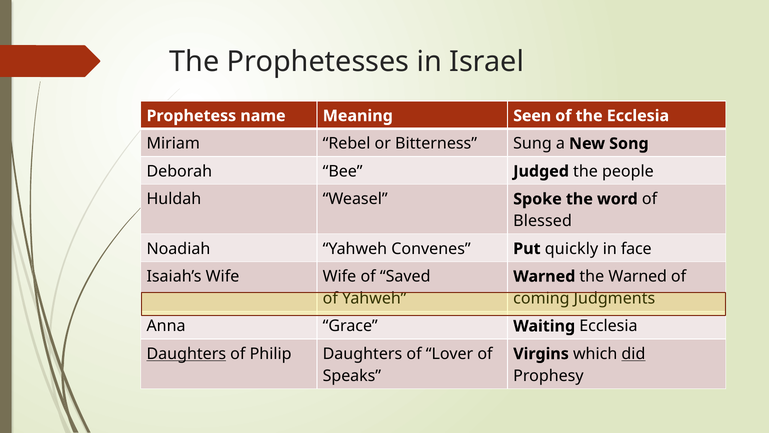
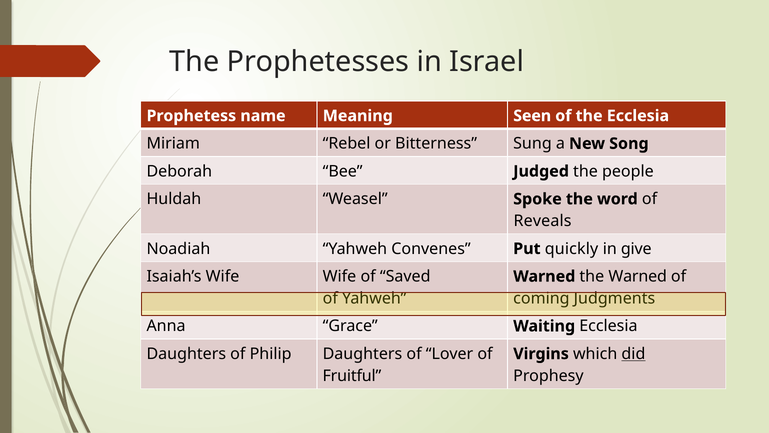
Blessed: Blessed -> Reveals (543, 221)
face: face -> give (636, 248)
Daughters underline: present -> none (186, 353)
Speaks: Speaks -> Fruitful (352, 375)
